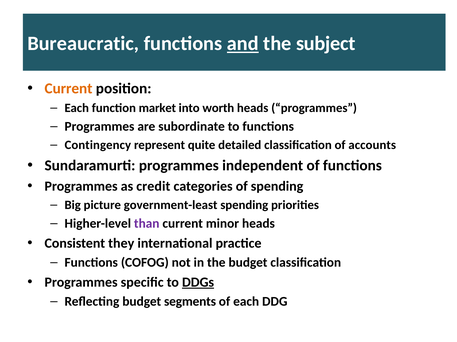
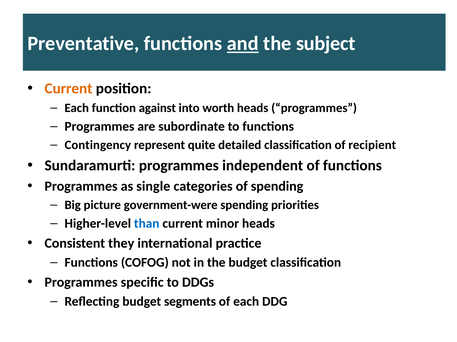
Bureaucratic: Bureaucratic -> Preventative (83, 44)
market: market -> against (157, 108)
accounts: accounts -> recipient (372, 145)
credit: credit -> single (153, 187)
government-least: government-least -> government-were (171, 205)
than colour: purple -> blue (147, 224)
DDGs underline: present -> none (198, 283)
